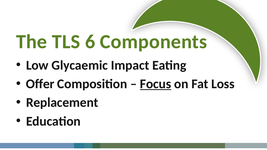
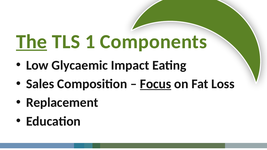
The underline: none -> present (31, 42)
6: 6 -> 1 (90, 42)
Offer: Offer -> Sales (40, 84)
